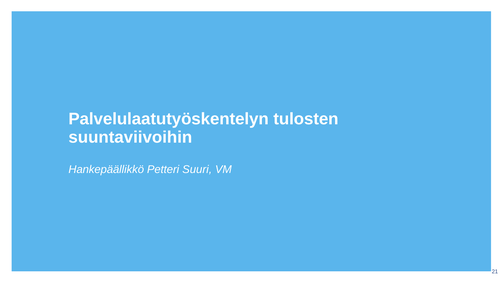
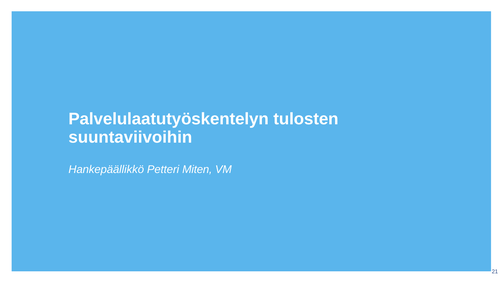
Suuri: Suuri -> Miten (197, 170)
